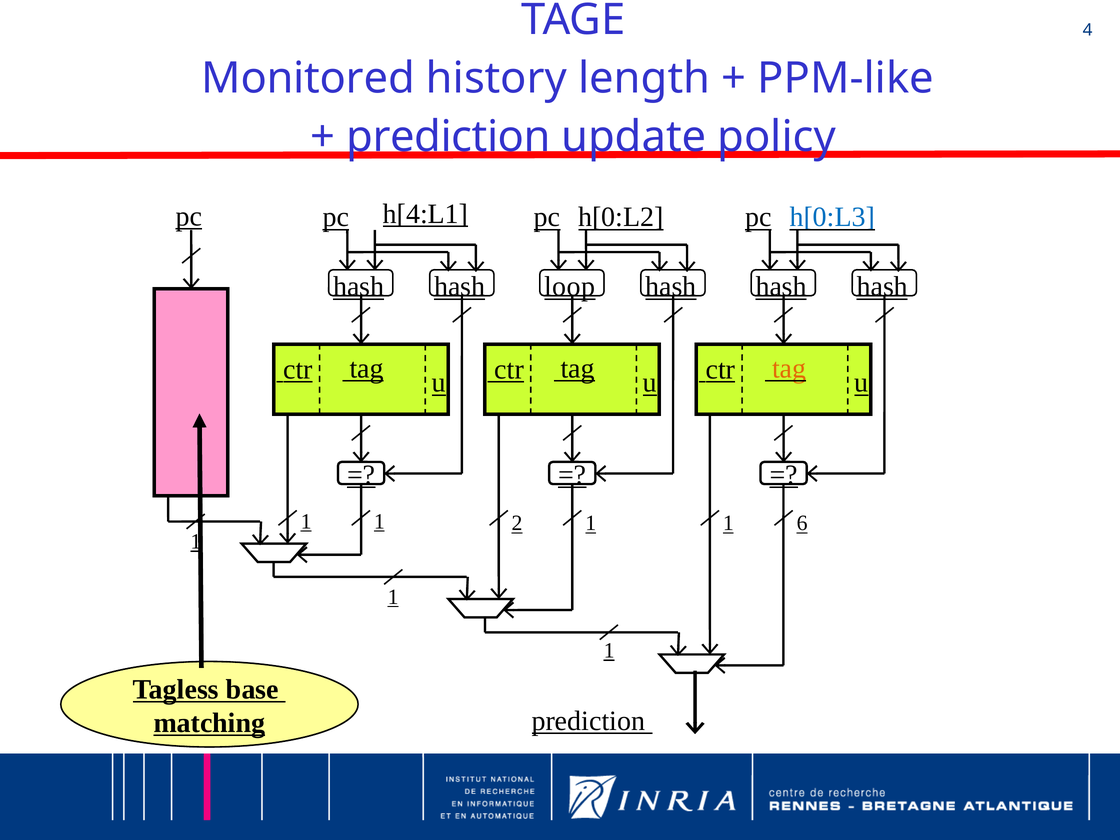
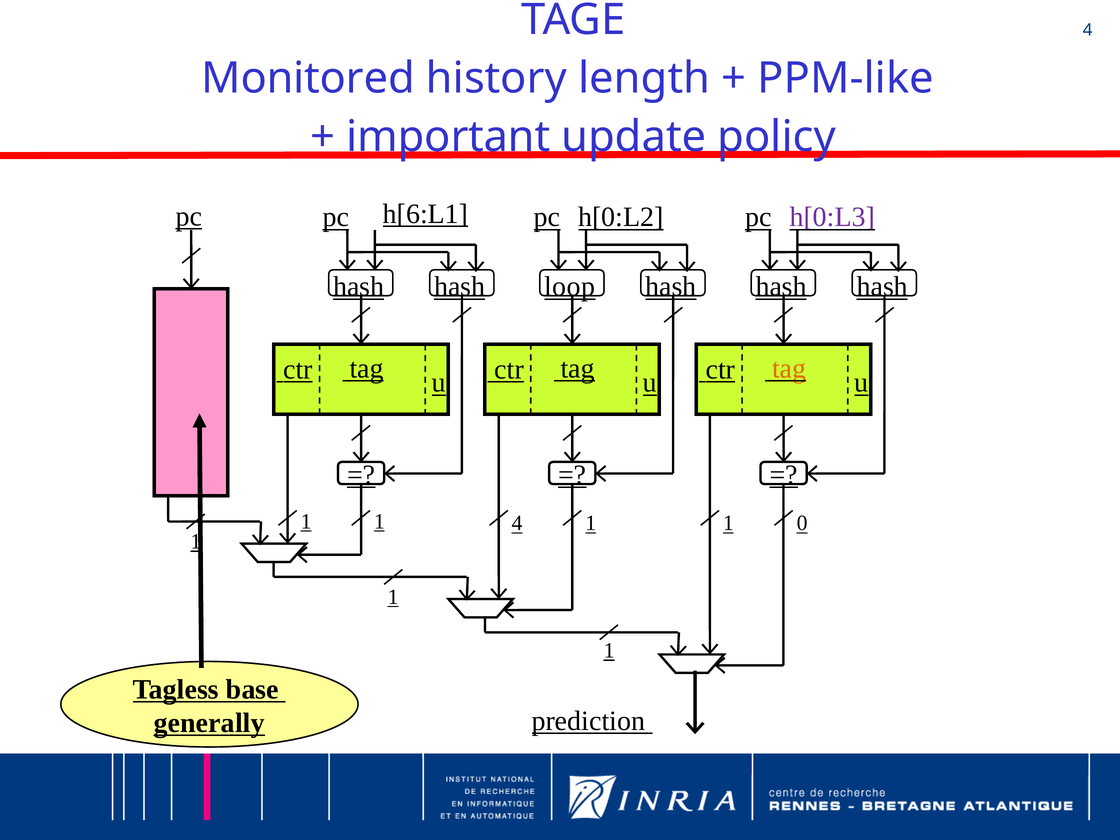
prediction: prediction -> important (448, 137)
h[4:L1: h[4:L1 -> h[6:L1 (426, 214)
h[0:L3 colour: blue -> purple (832, 217)
1 2: 2 -> 4 (517, 523)
6: 6 -> 0 (802, 523)
matching: matching -> generally (209, 723)
